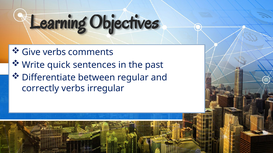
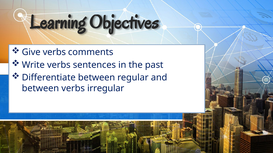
Write quick: quick -> verbs (59, 65)
correctly: correctly -> between (40, 89)
